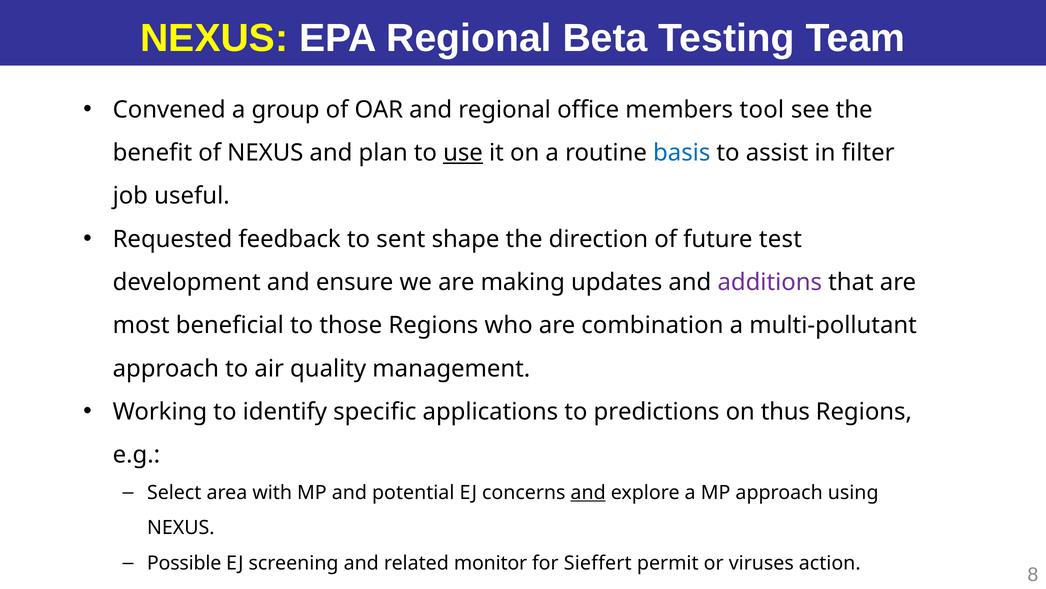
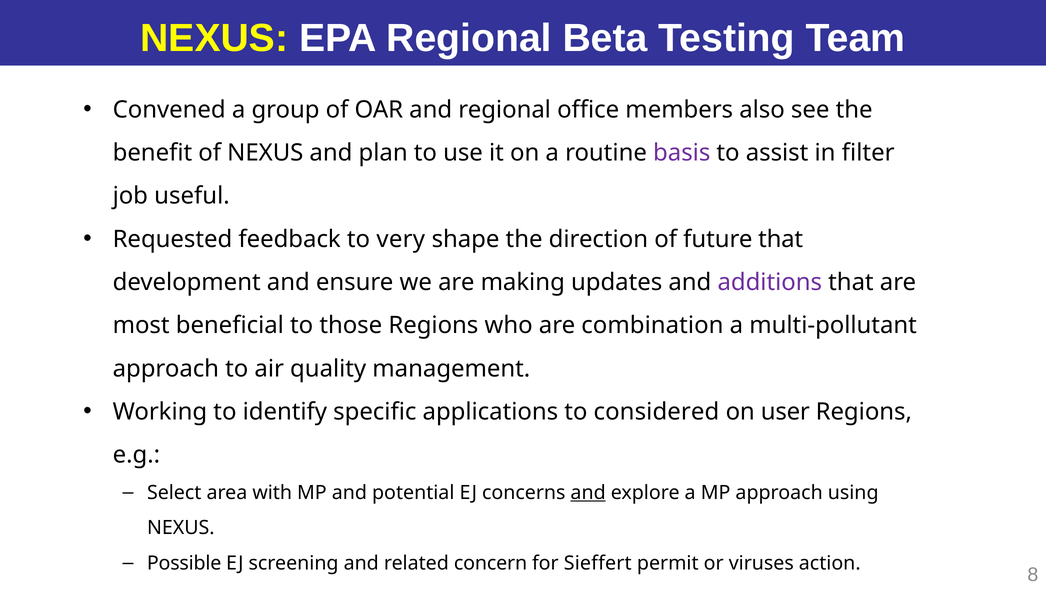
tool: tool -> also (762, 110)
use underline: present -> none (463, 153)
basis colour: blue -> purple (682, 153)
sent: sent -> very (401, 239)
future test: test -> that (781, 239)
predictions: predictions -> considered (656, 411)
thus: thus -> user (785, 411)
monitor: monitor -> concern (491, 563)
